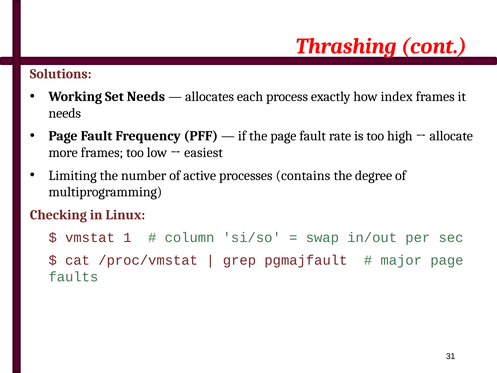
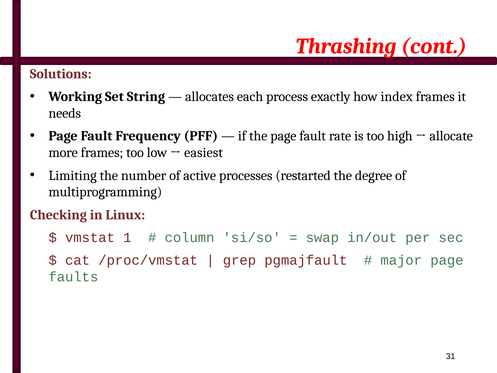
Set Needs: Needs -> String (146, 97)
contains: contains -> restarted (303, 175)
